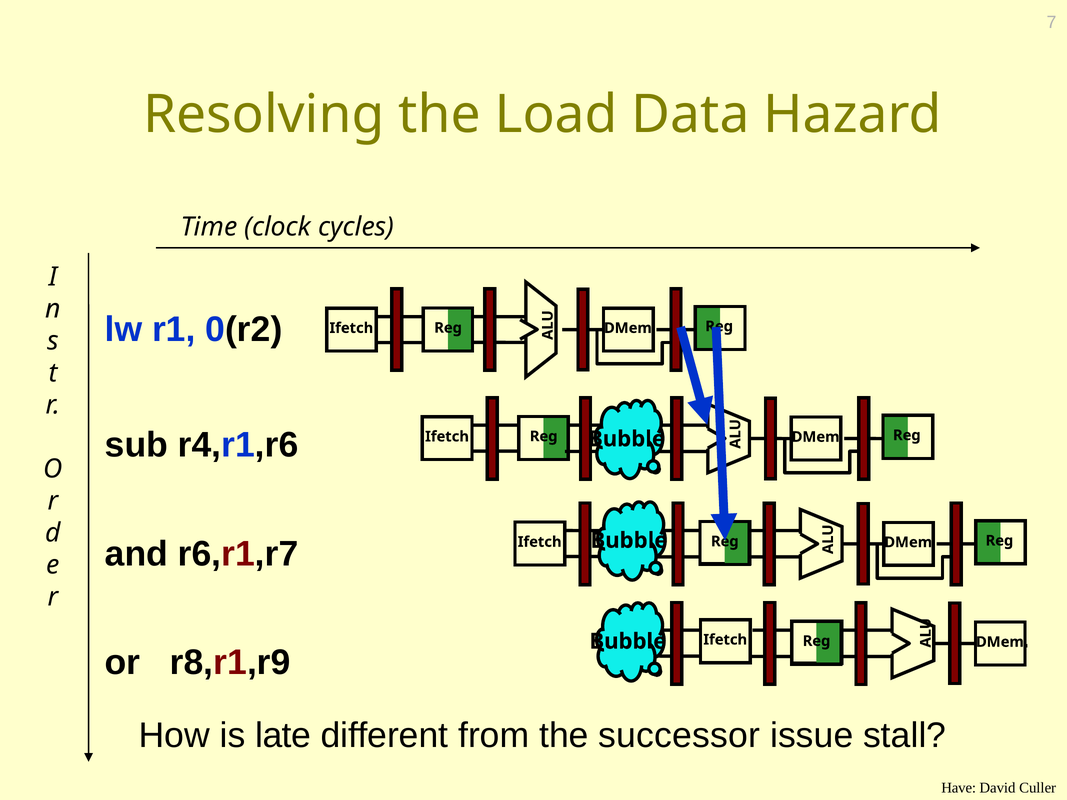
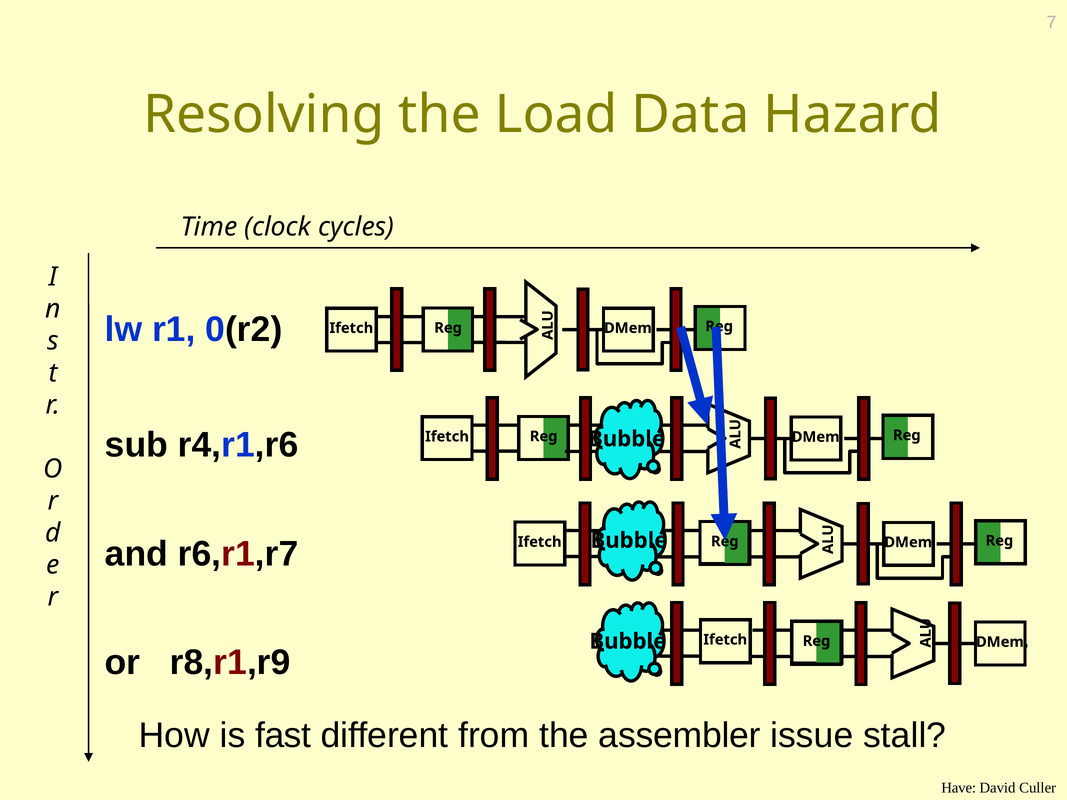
late: late -> fast (283, 736)
successor: successor -> assembler (680, 736)
